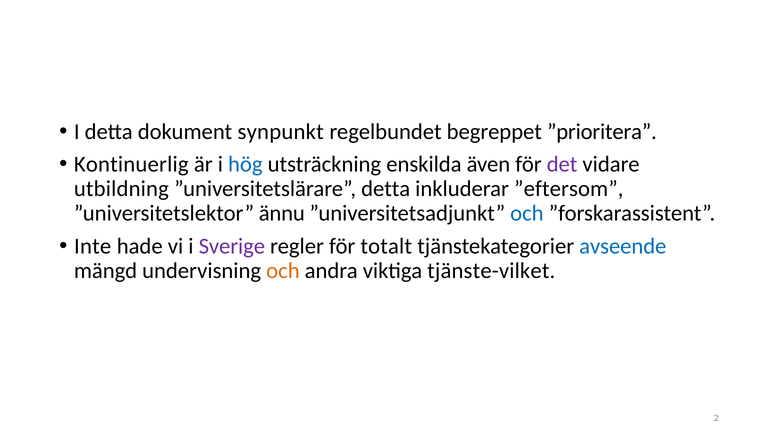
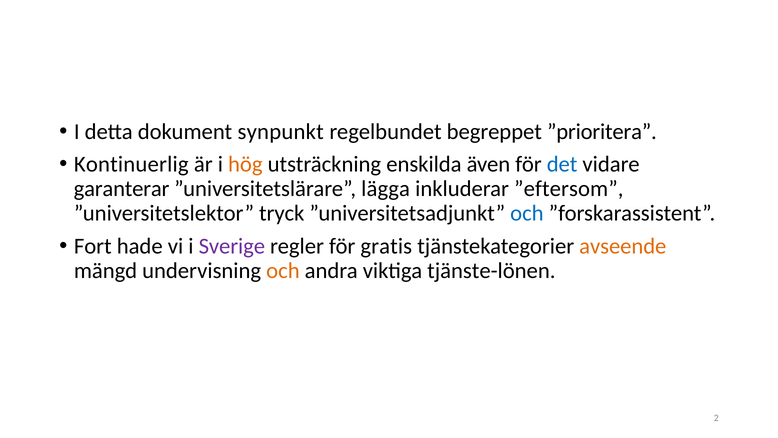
hög colour: blue -> orange (245, 164)
det colour: purple -> blue (562, 164)
utbildning: utbildning -> garanterar (122, 189)
”universitetslärare detta: detta -> lägga (386, 189)
ännu: ännu -> tryck (282, 213)
Inte: Inte -> Fort (93, 246)
totalt: totalt -> gratis (386, 246)
avseende colour: blue -> orange (623, 246)
tjänste-vilket: tjänste-vilket -> tjänste-lönen (491, 270)
